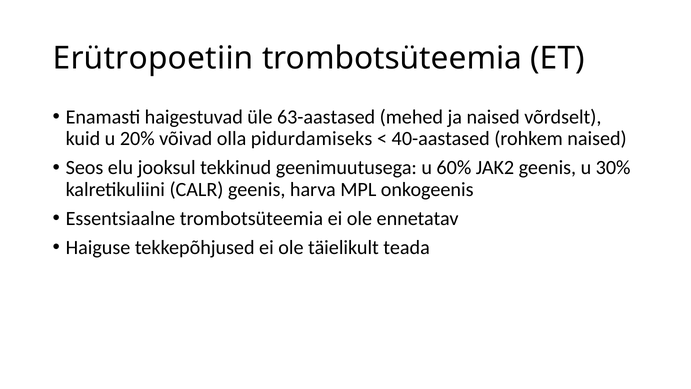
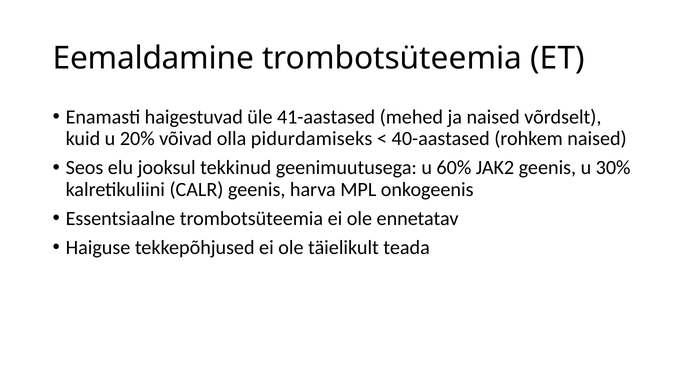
Erütropoetiin: Erütropoetiin -> Eemaldamine (153, 58)
63-aastased: 63-aastased -> 41-aastased (326, 117)
